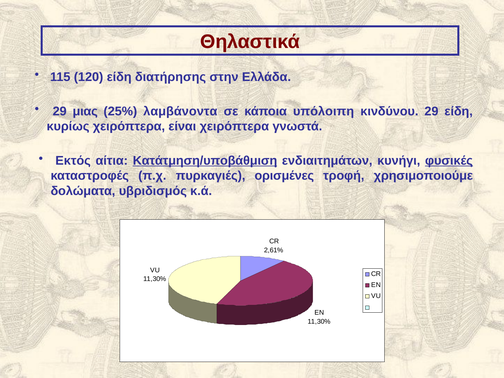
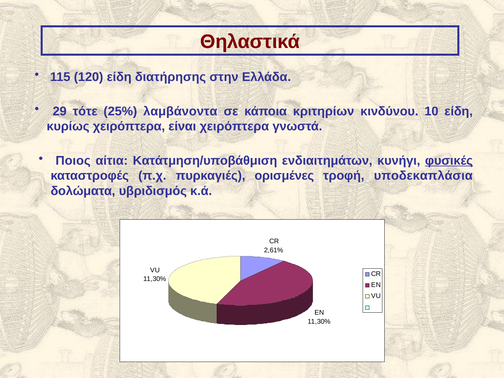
μιας: μιας -> τότε (85, 111)
υπόλοιπη: υπόλοιπη -> κριτηρίων (324, 111)
κινδύνου 29: 29 -> 10 (431, 111)
Εκτός: Εκτός -> Ποιος (73, 161)
Κατάτμηση/υποβάθμιση underline: present -> none (205, 161)
χρησιμοποιούμε: χρησιμοποιούμε -> υποδεκαπλάσια (423, 176)
